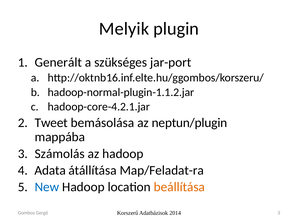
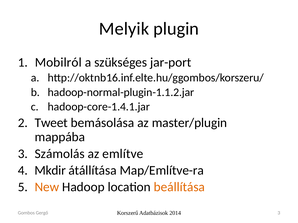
Generált: Generált -> Mobilról (58, 63)
hadoop-core-4.2.1.jar: hadoop-core-4.2.1.jar -> hadoop-core-1.4.1.jar (99, 107)
neptun/plugin: neptun/plugin -> master/plugin (189, 123)
az hadoop: hadoop -> említve (123, 154)
Adata: Adata -> Mkdir (50, 171)
Map/Feladat-ra: Map/Feladat-ra -> Map/Említve-ra (162, 171)
New colour: blue -> orange (47, 187)
